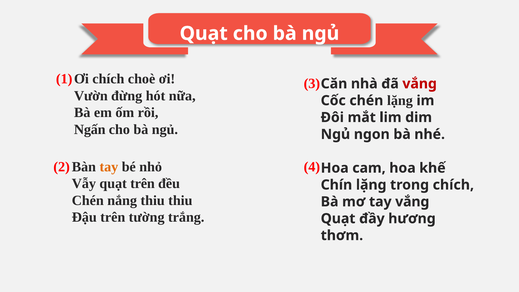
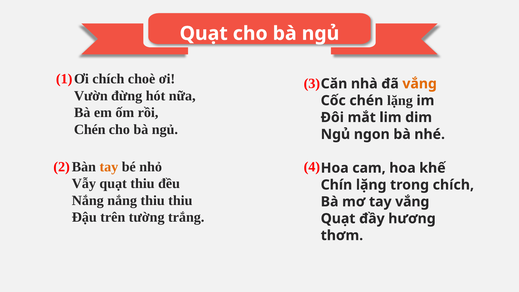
vắng colour: red -> orange (420, 84)
Ngấn: Ngấn -> Chén (90, 130)
quạt trên: trên -> thiu (142, 184)
Chén: Chén -> Nắng (88, 200)
